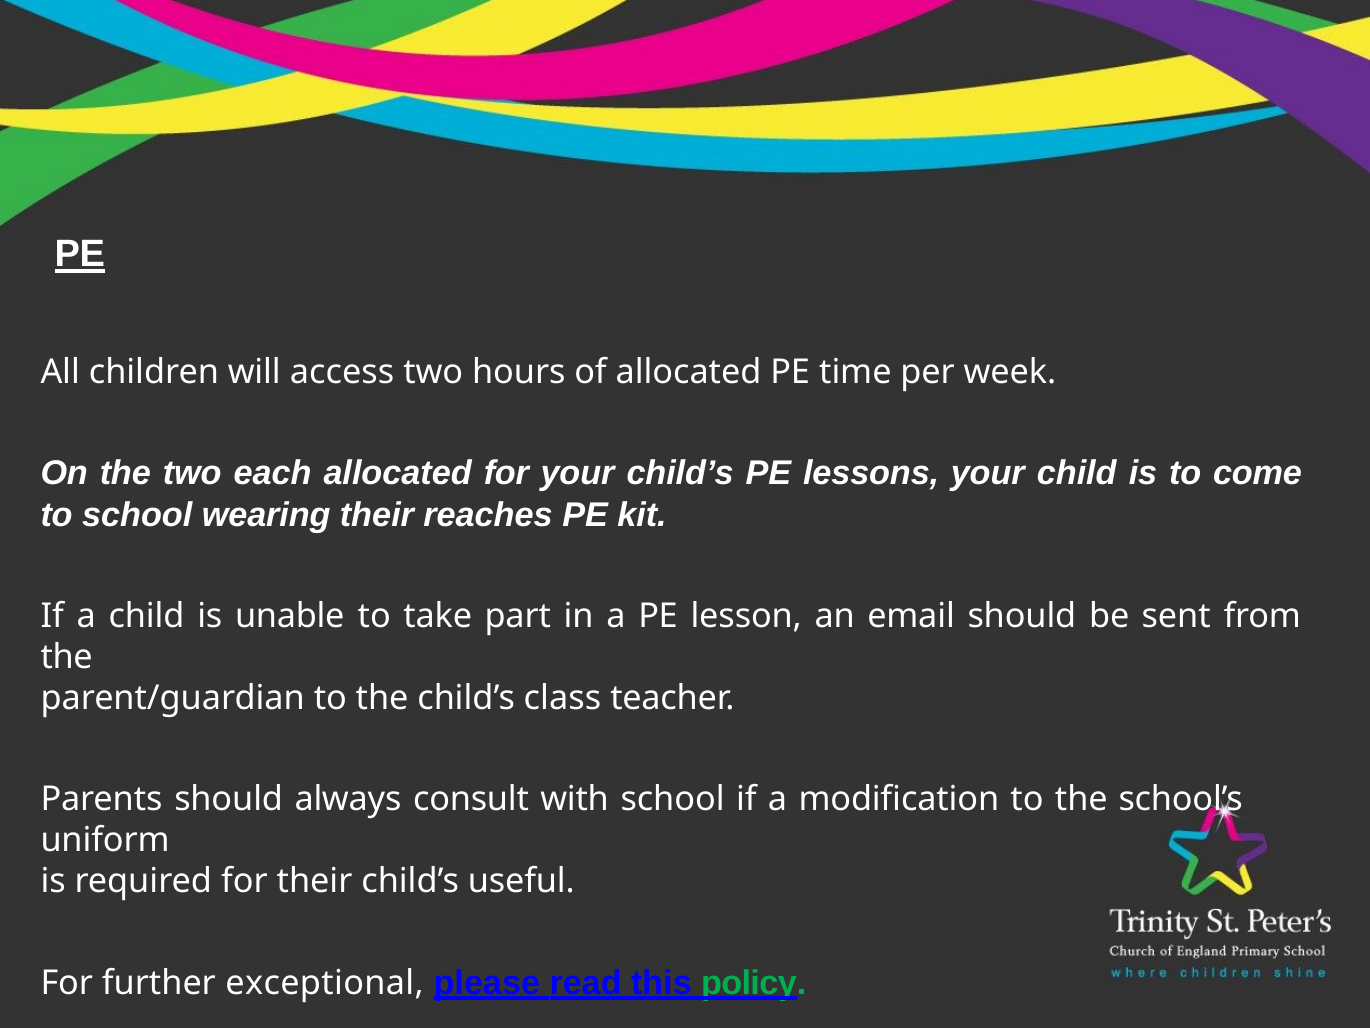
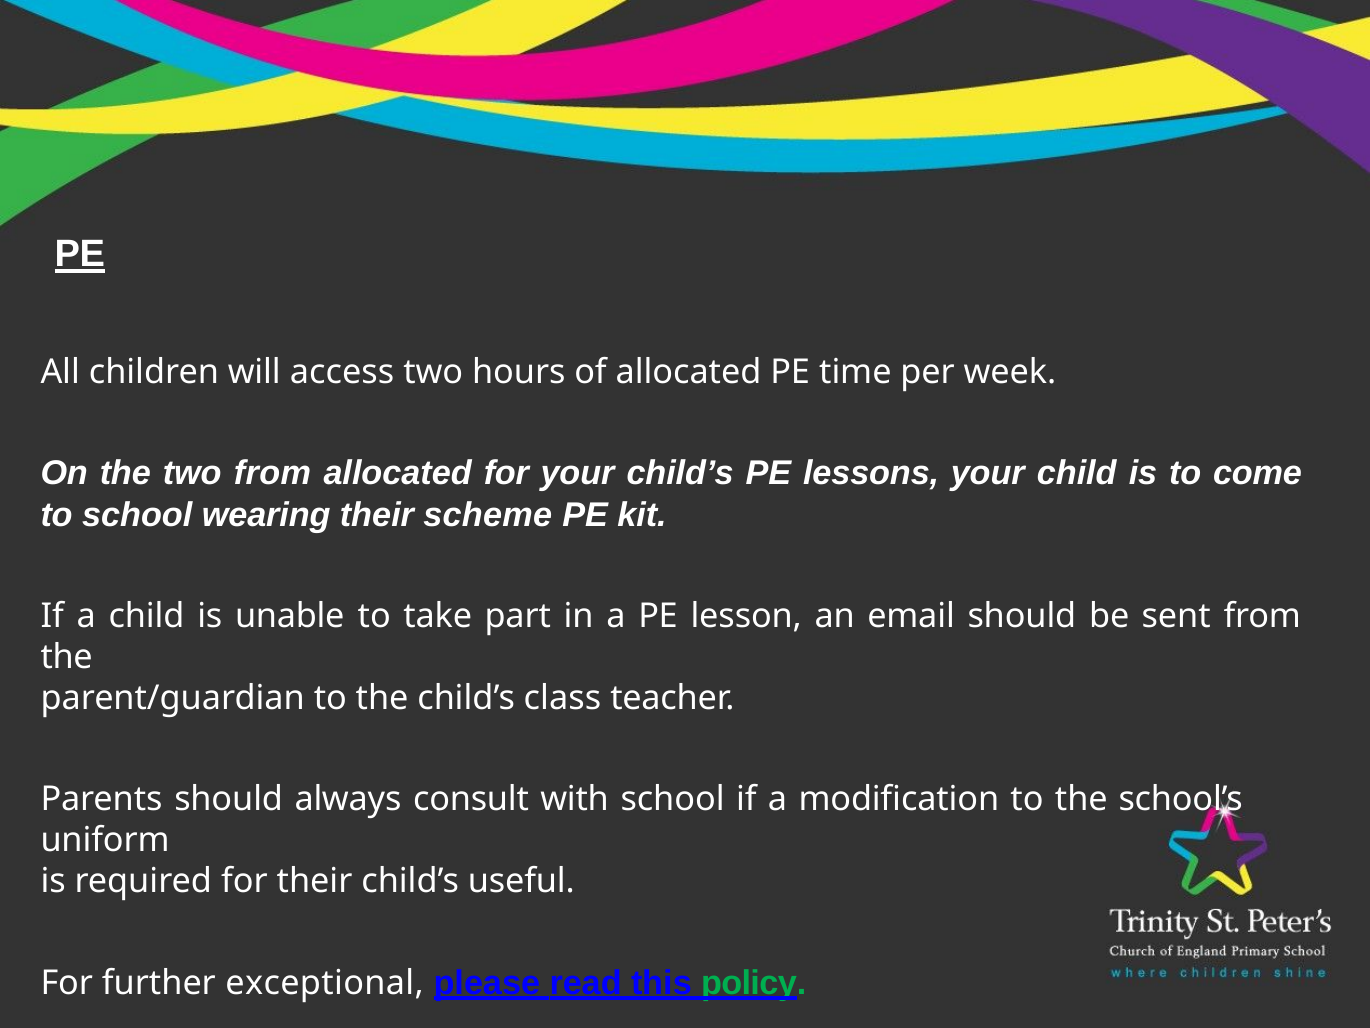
two each: each -> from (272, 473)
reaches: reaches -> scheme (488, 514)
